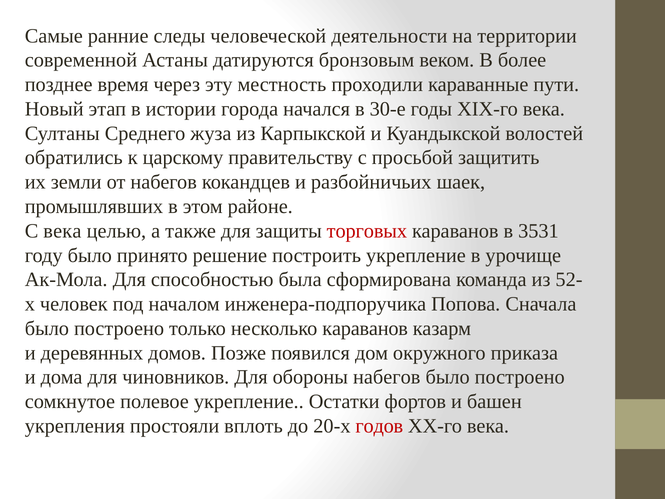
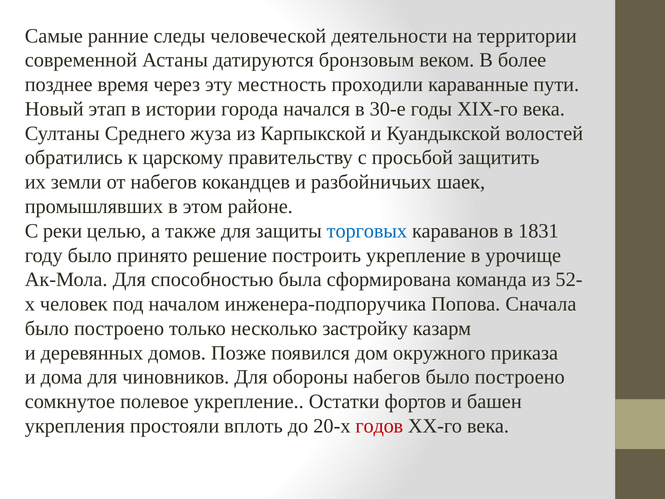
С века: века -> реки (63, 231)
торговых colour: red -> blue (367, 231)
3531: 3531 -> 1831 (538, 231)
несколько караванов: караванов -> застройку (365, 328)
